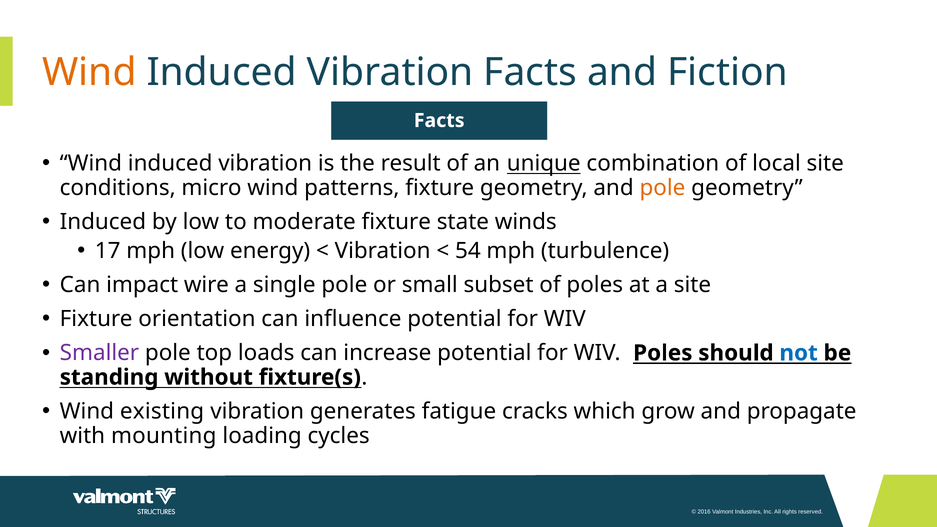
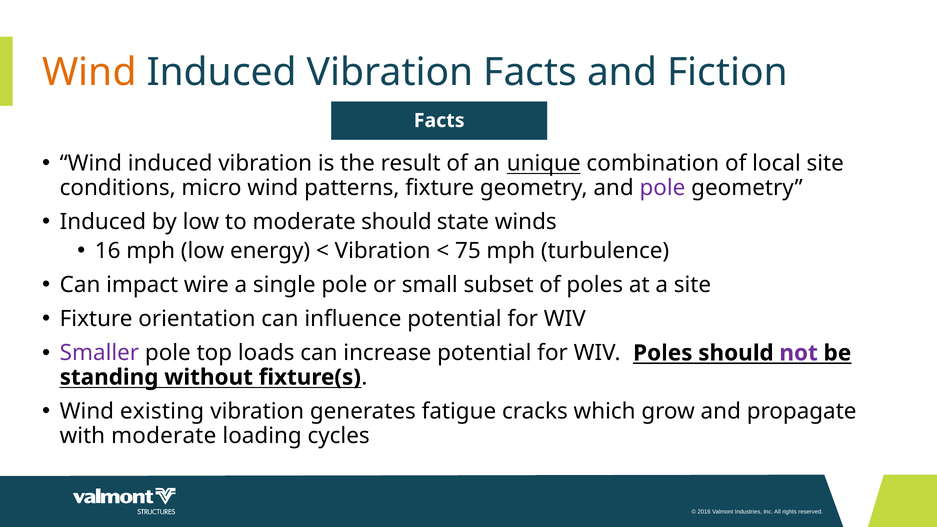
pole colour: orange -> purple (662, 188)
moderate fixture: fixture -> should (396, 222)
17: 17 -> 16 (108, 251)
54: 54 -> 75 (468, 251)
not colour: blue -> purple (799, 353)
with mounting: mounting -> moderate (164, 436)
